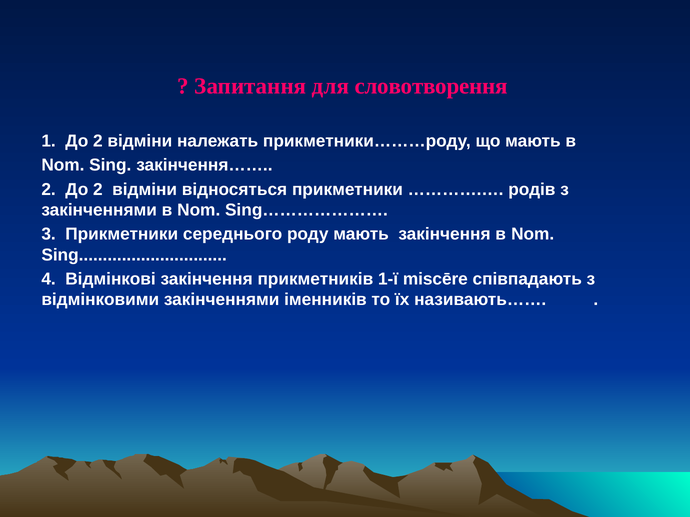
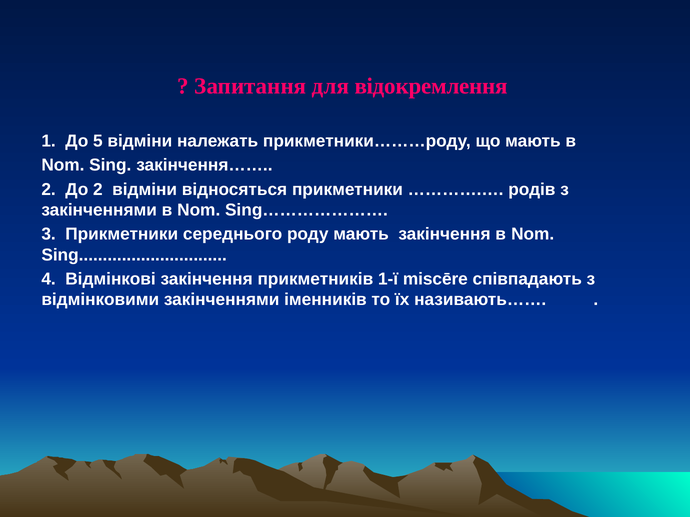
словотворення: словотворення -> відокремлення (431, 86)
1 До 2: 2 -> 5 (98, 141)
